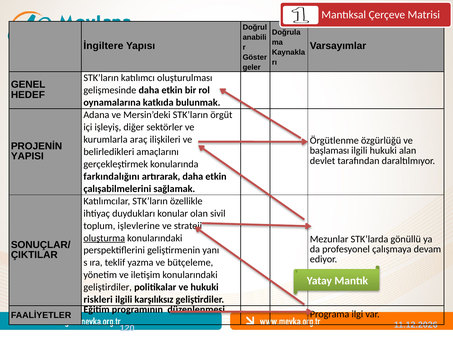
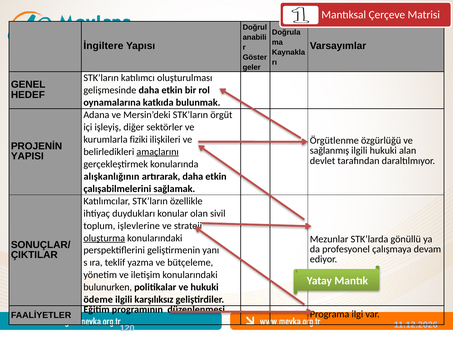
araç: araç -> fiziki (139, 139)
başlaması: başlaması -> sağlanmış (329, 151)
amaçlarını underline: none -> present (158, 152)
farkındalığını: farkındalığını -> alışkanlığının (111, 176)
geliştirdiler: geliştirdiler -> bulunurken (108, 287)
riskleri: riskleri -> ödeme (98, 299)
